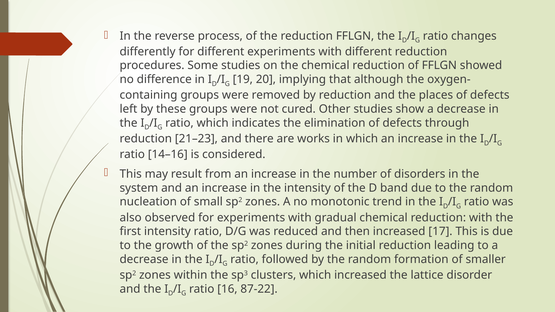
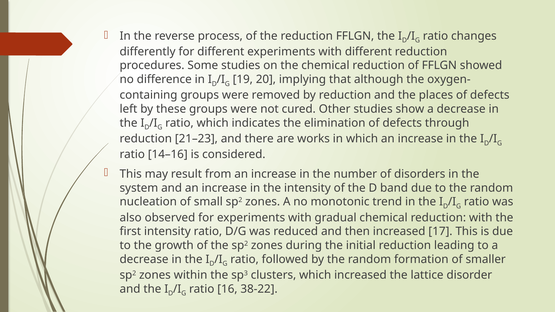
87-22: 87-22 -> 38-22 (259, 289)
